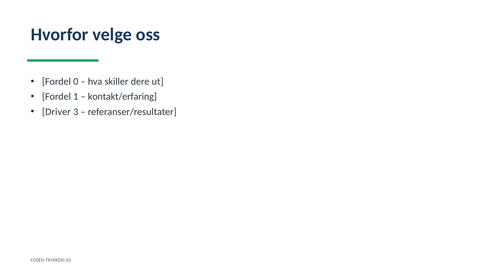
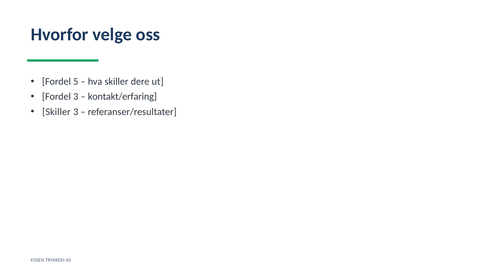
0: 0 -> 5 (76, 82)
Fordel 1: 1 -> 3 (76, 97)
Driver: Driver -> Skiller (56, 112)
